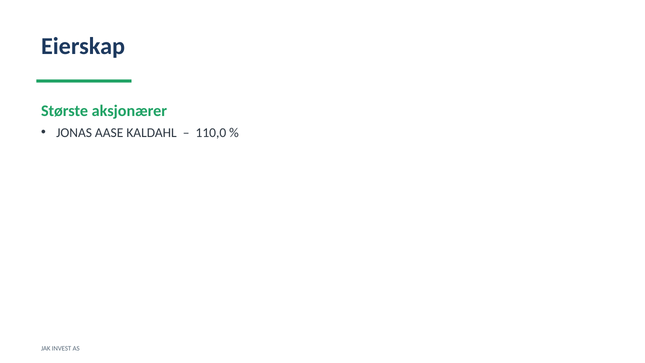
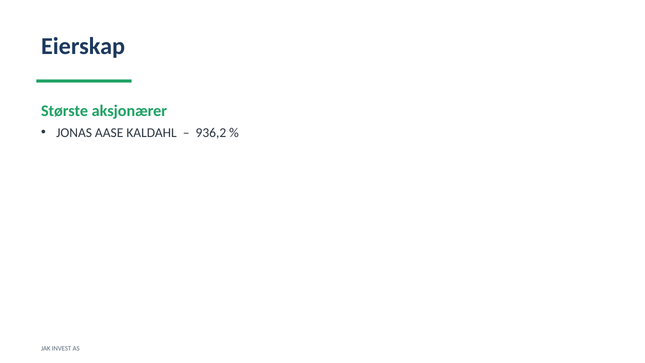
110,0: 110,0 -> 936,2 (211, 133)
